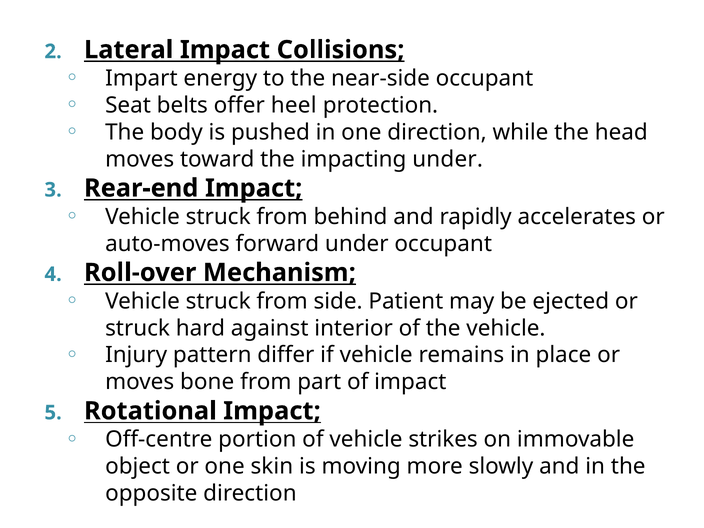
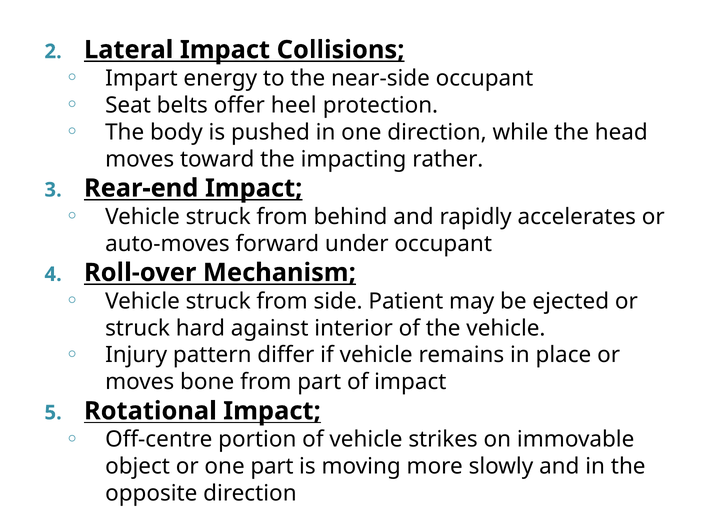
impacting under: under -> rather (448, 159)
one skin: skin -> part (272, 466)
